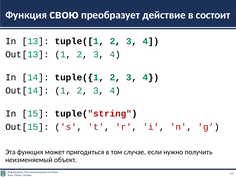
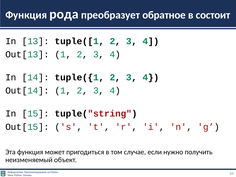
свою: свою -> рода (64, 14)
действие: действие -> обратное (164, 15)
